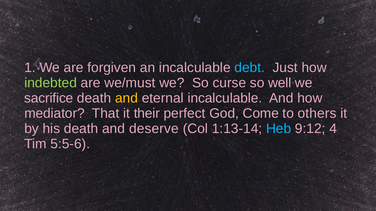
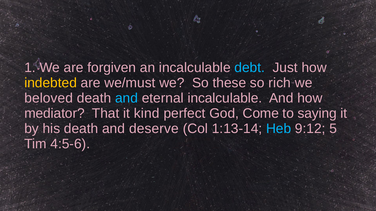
indebted colour: light green -> yellow (51, 83)
curse: curse -> these (229, 83)
well: well -> rich (280, 83)
sacrifice: sacrifice -> beloved (49, 98)
and colour: yellow -> light blue (126, 98)
their: their -> kind (147, 114)
others: others -> saying (317, 114)
4: 4 -> 5 (333, 129)
5:5-6: 5:5-6 -> 4:5-6 (70, 144)
